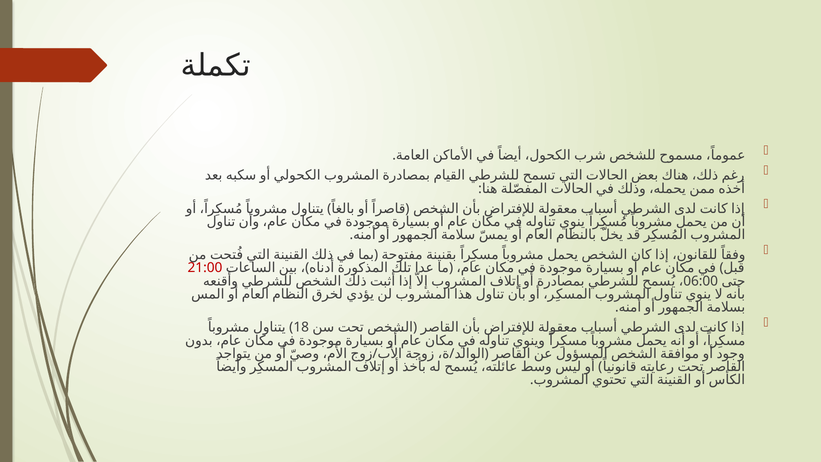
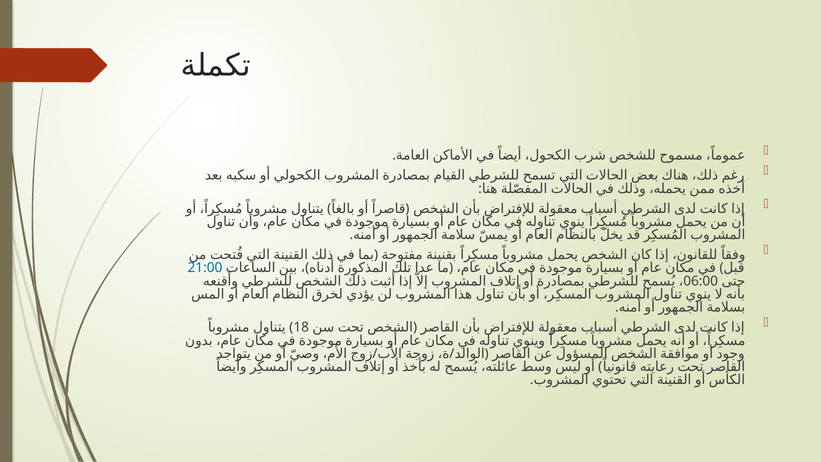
21:00 colour: red -> blue (205, 268)
